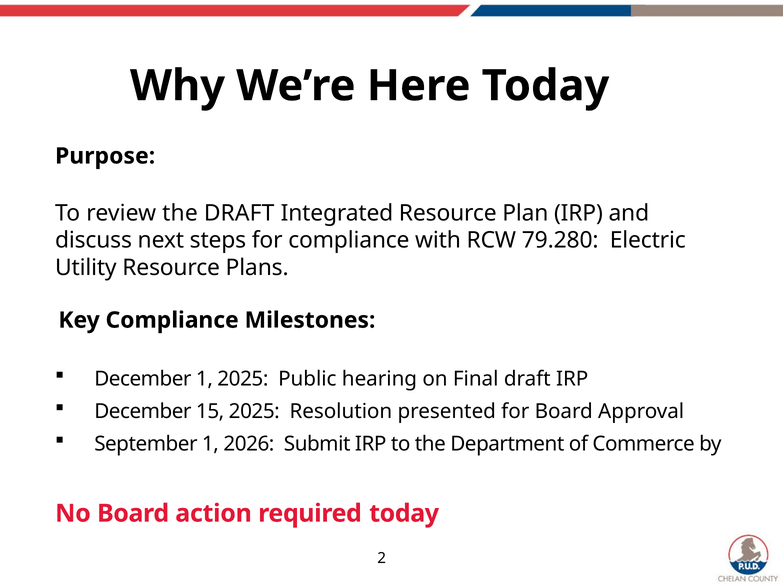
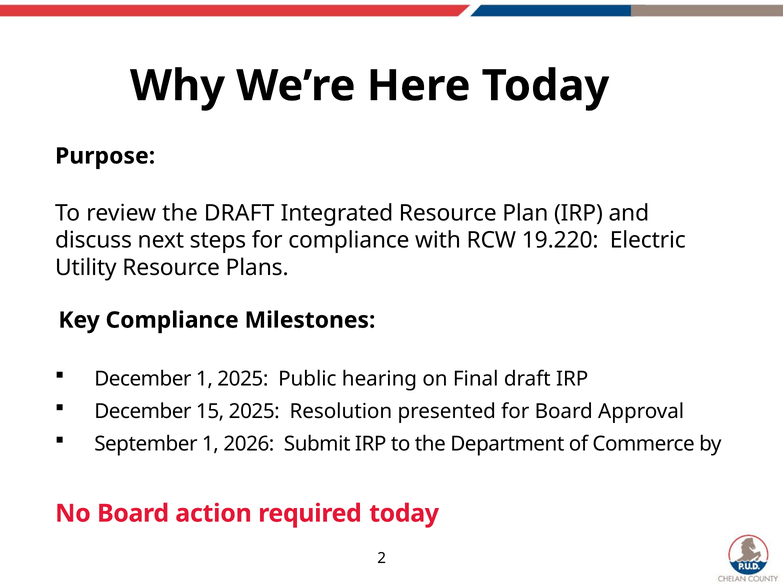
79.280: 79.280 -> 19.220 (560, 240)
